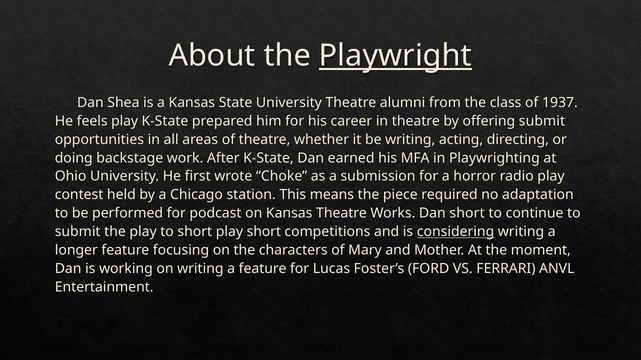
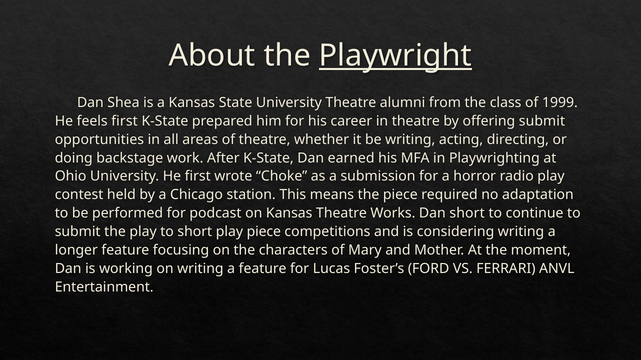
1937: 1937 -> 1999 (560, 103)
feels play: play -> first (125, 121)
play short: short -> piece (264, 232)
considering underline: present -> none (456, 232)
